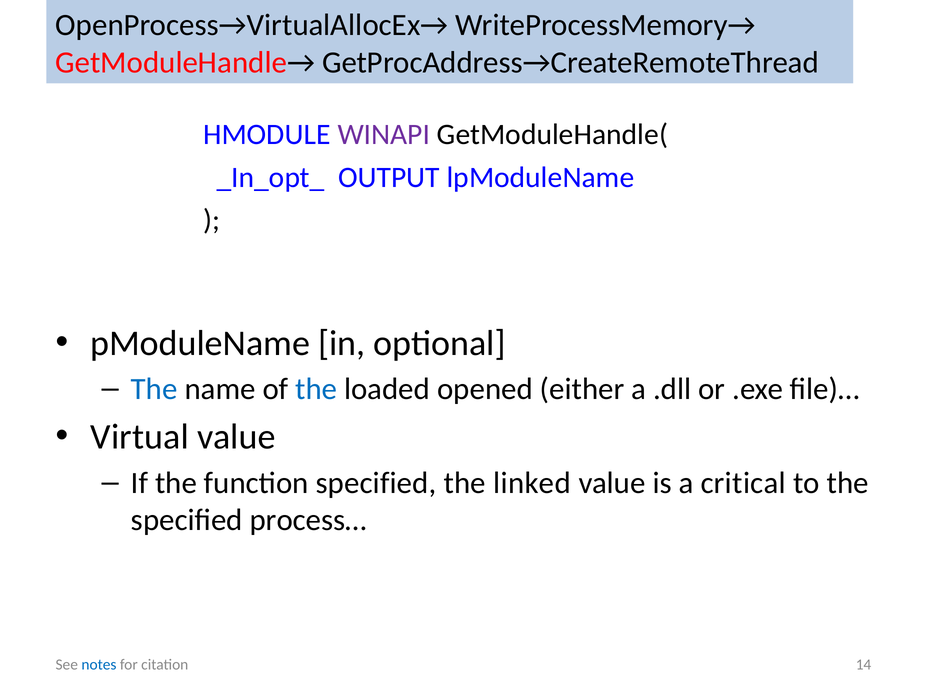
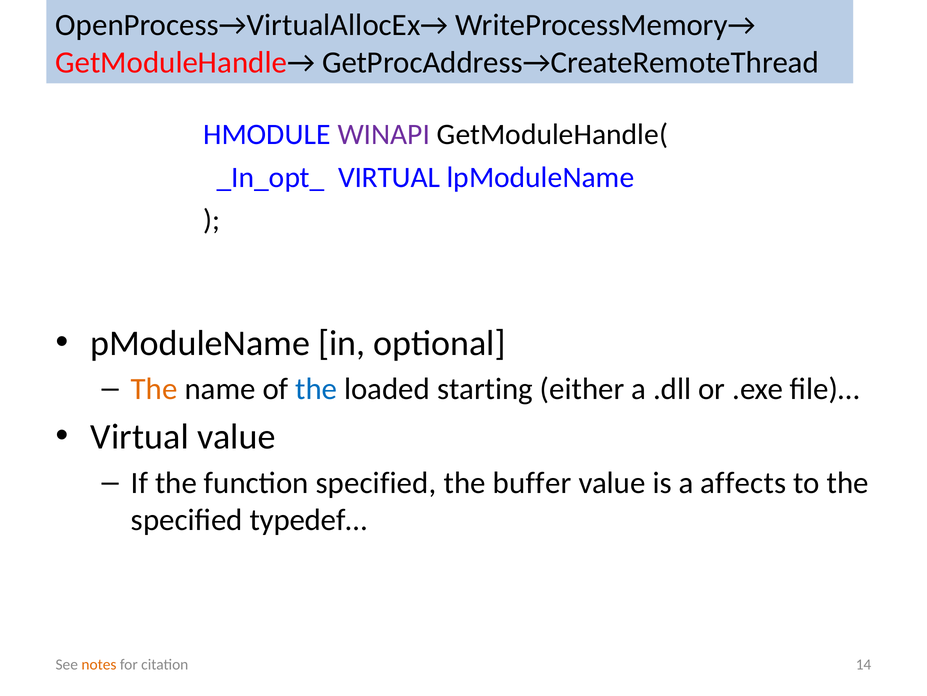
_In_opt_ OUTPUT: OUTPUT -> VIRTUAL (389, 177)
The colour: blue -> orange (154, 389)
opened: opened -> starting (485, 389)
linked: linked -> buffer (532, 482)
critical: critical -> affects (743, 482)
process…: process… -> typedef… (308, 520)
notes colour: blue -> orange (99, 664)
